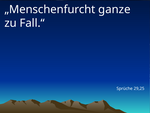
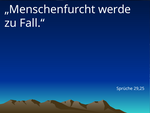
ganze: ganze -> werde (114, 9)
